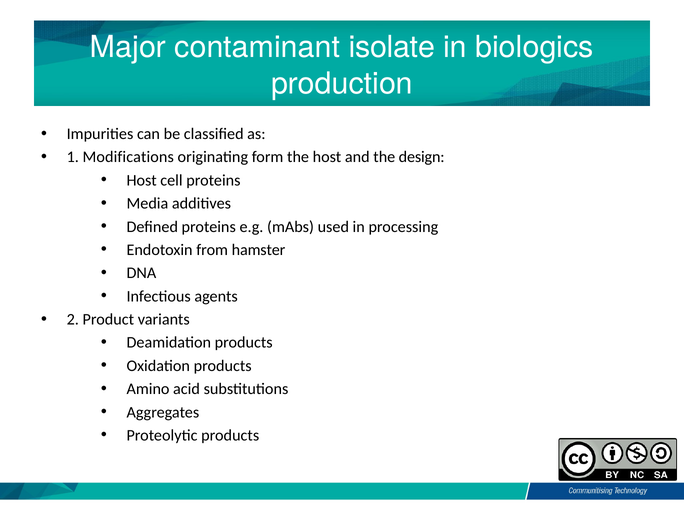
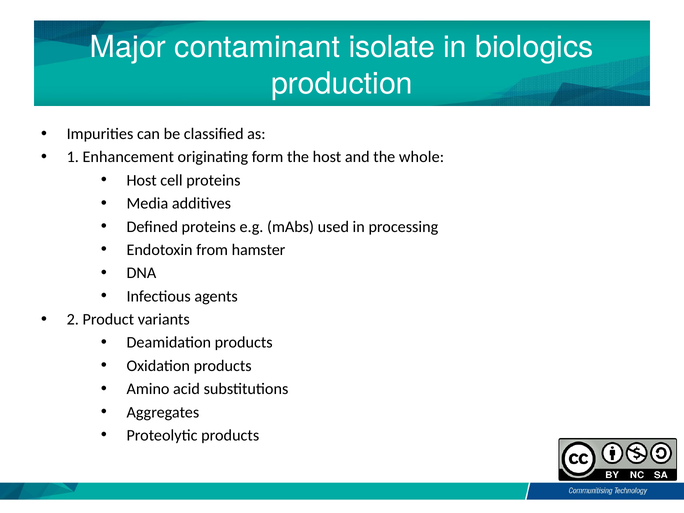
Modifications: Modifications -> Enhancement (128, 157)
design: design -> whole (422, 157)
